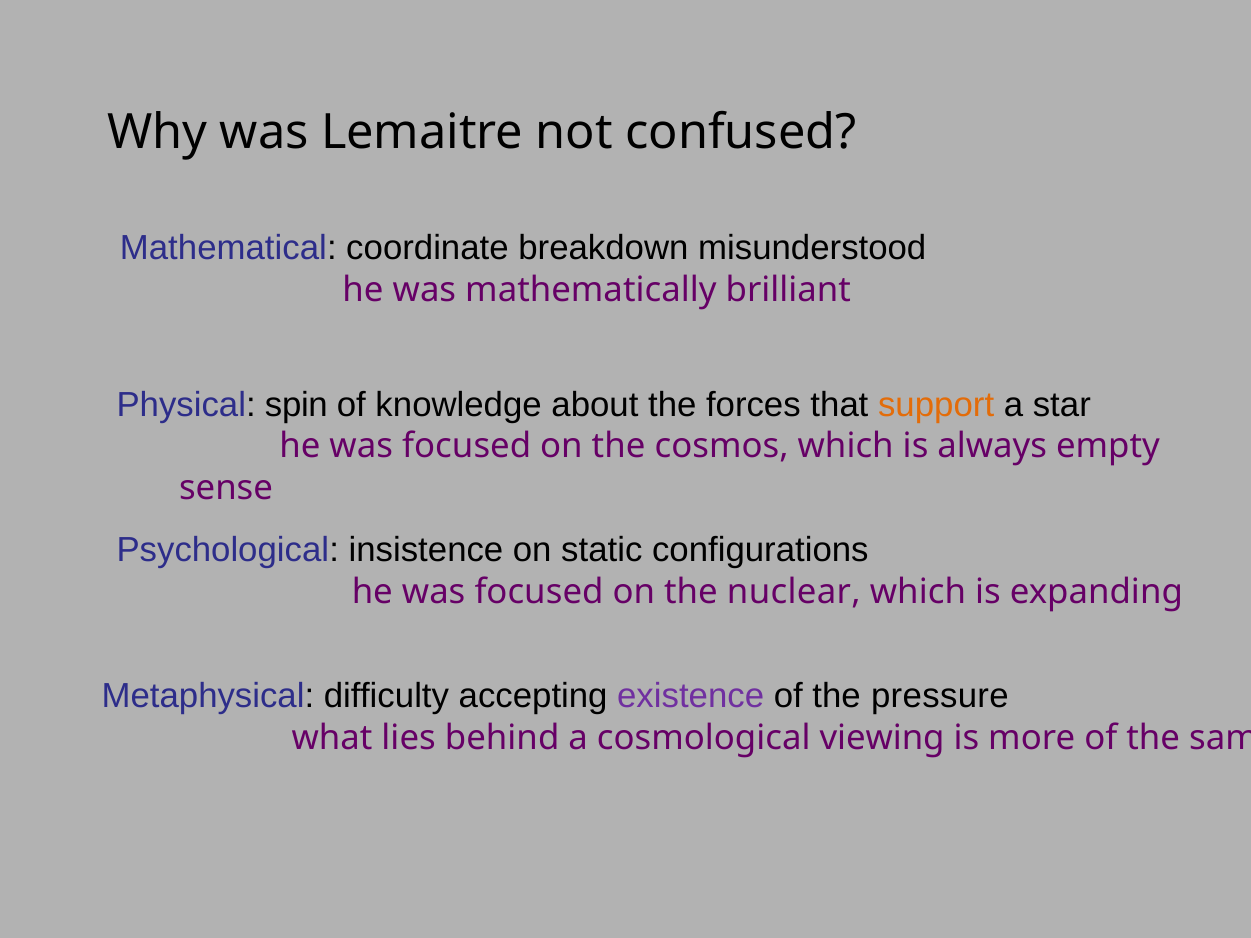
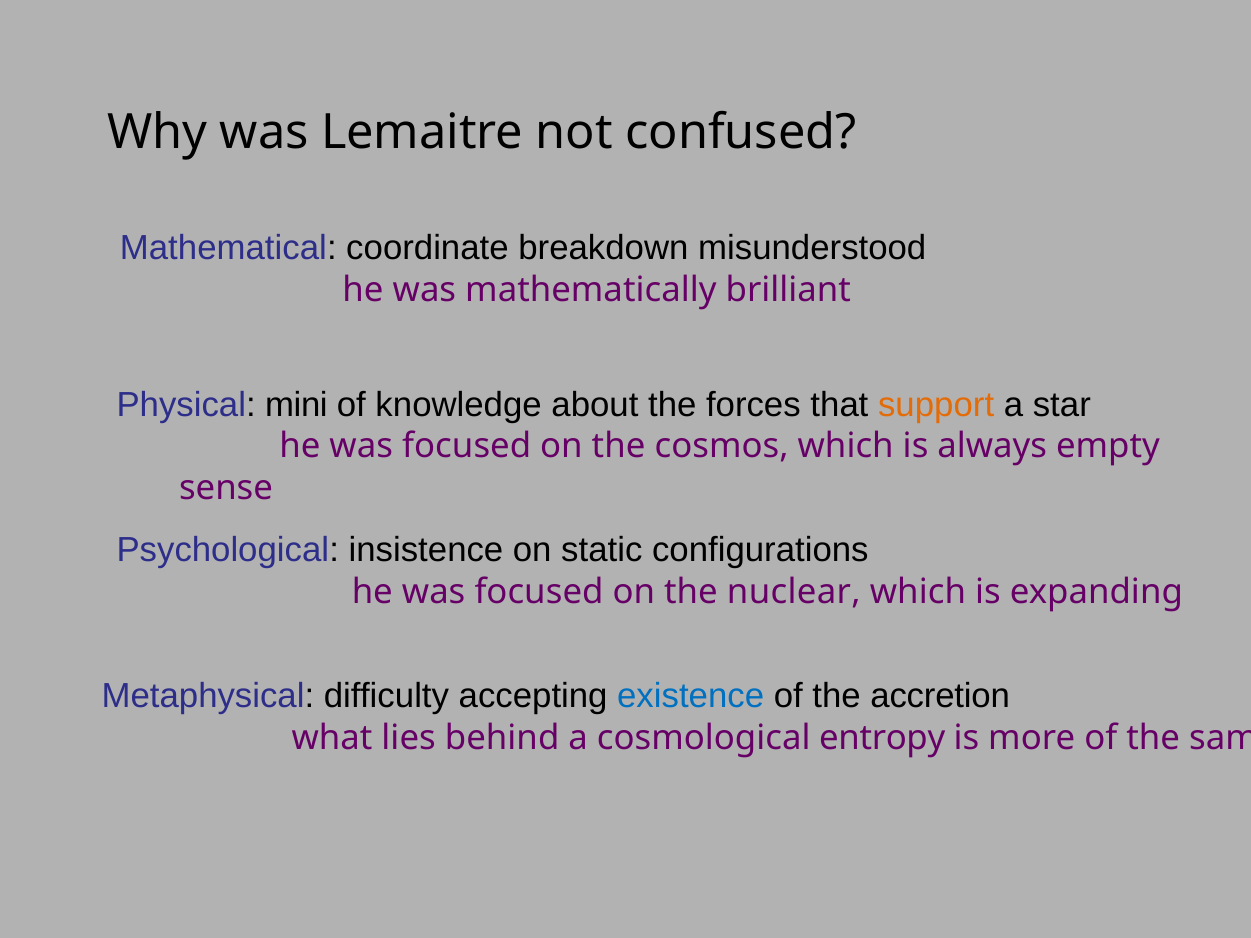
spin: spin -> mini (296, 405)
existence colour: purple -> blue (691, 697)
pressure: pressure -> accretion (940, 697)
viewing: viewing -> entropy (882, 738)
